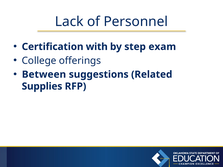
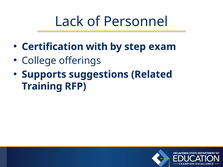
Between: Between -> Supports (44, 75)
Supplies: Supplies -> Training (42, 86)
